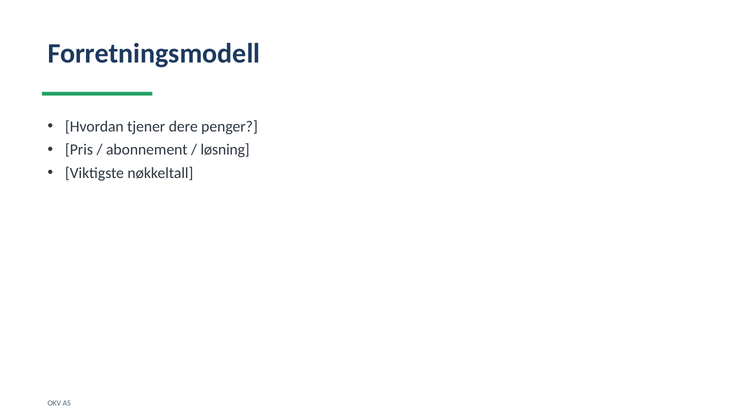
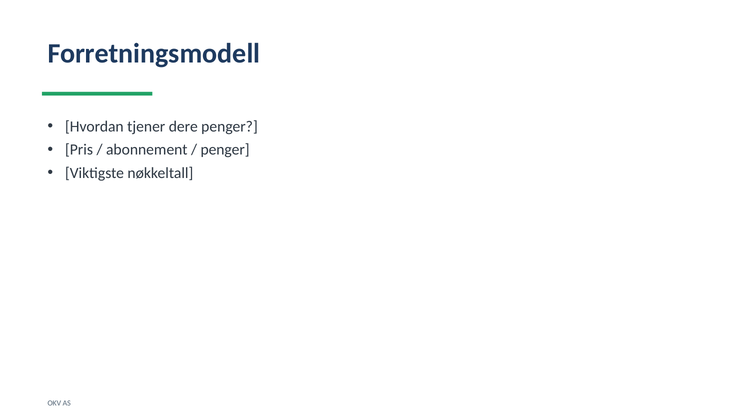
løsning: løsning -> penger (225, 150)
